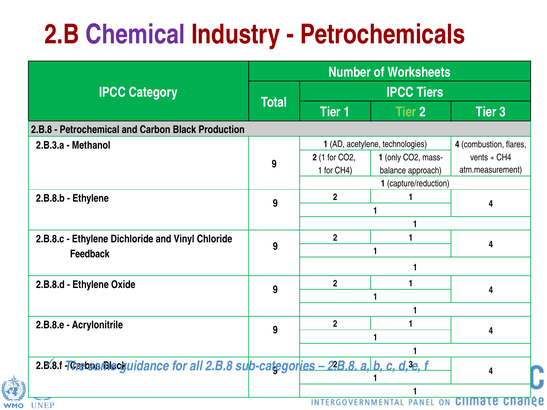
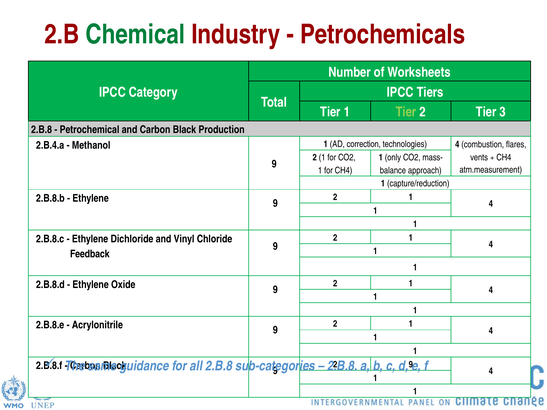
Chemical colour: purple -> green (135, 34)
acetylene: acetylene -> correction (364, 144)
2.B.3.a: 2.B.3.a -> 2.B.4.a (50, 145)
3: 3 -> 9 (411, 365)
